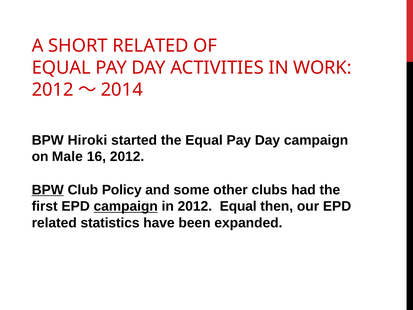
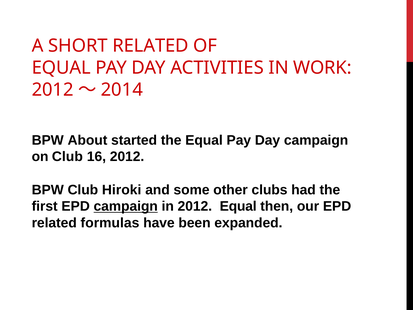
Hiroki: Hiroki -> About (87, 140)
on Male: Male -> Club (67, 157)
BPW underline: present -> none (48, 190)
Policy: Policy -> Hiroki (122, 190)
statistics: statistics -> formulas (110, 223)
